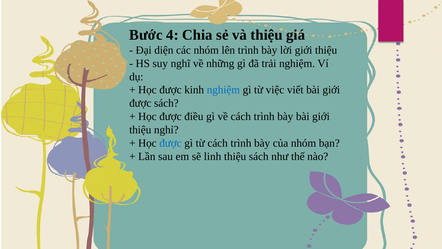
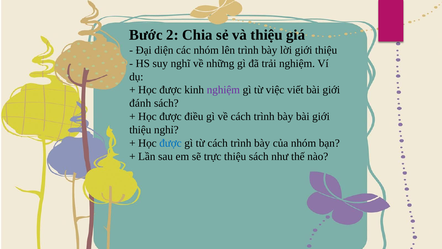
4: 4 -> 2 (172, 35)
nghiệm colour: blue -> purple (223, 90)
được: được -> đánh (140, 103)
linh: linh -> trực (213, 156)
